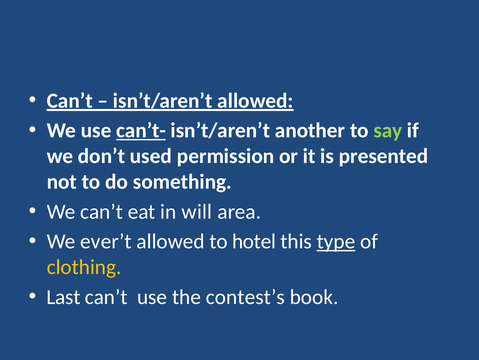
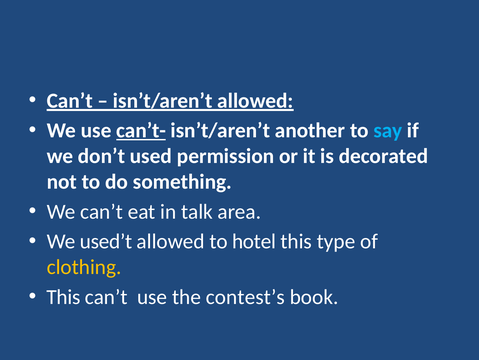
say colour: light green -> light blue (388, 130)
presented: presented -> decorated (384, 156)
will: will -> talk (197, 211)
ever’t: ever’t -> used’t (106, 241)
type underline: present -> none (336, 241)
Last: Last -> This (63, 296)
